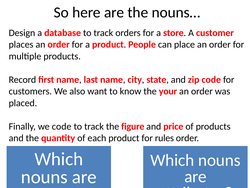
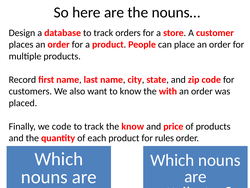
your: your -> with (168, 91)
the figure: figure -> know (133, 126)
